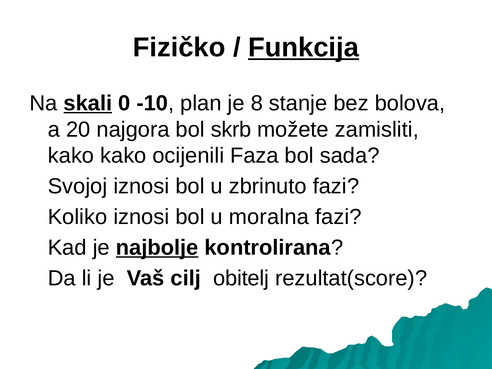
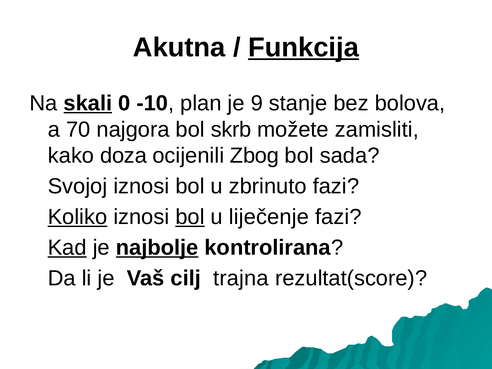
Fizičko: Fizičko -> Akutna (179, 48)
8: 8 -> 9 (257, 103)
20: 20 -> 70 (78, 129)
kako kako: kako -> doza (123, 156)
Faza: Faza -> Zbog (255, 156)
Koliko underline: none -> present (77, 217)
bol underline: none -> present (190, 217)
moralna: moralna -> liječenje (269, 217)
Kad underline: none -> present (67, 248)
obitelj: obitelj -> trajna (241, 278)
